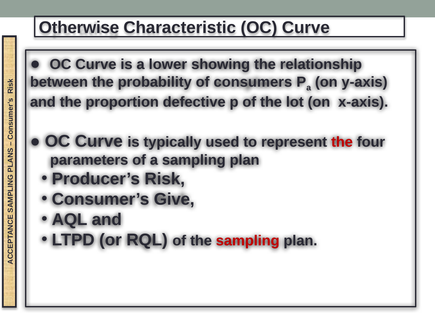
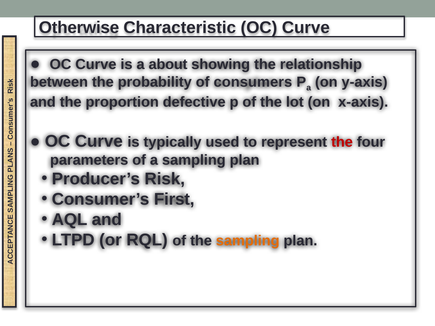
lower: lower -> about (168, 64)
Give: Give -> First (174, 199)
sampling colour: red -> orange (248, 241)
